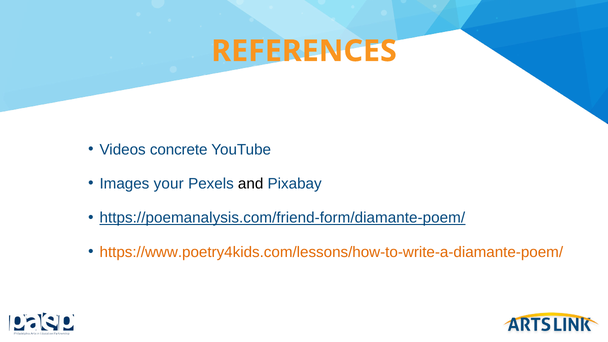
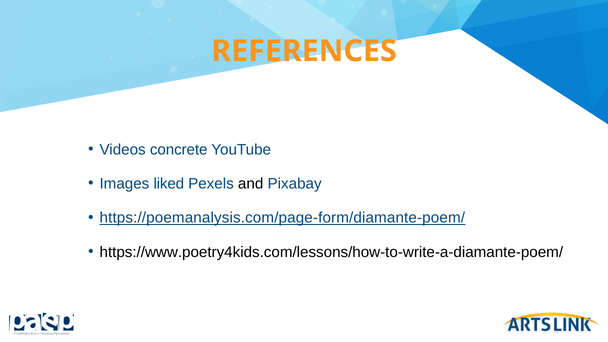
your: your -> liked (169, 184)
https://poemanalysis.com/friend-form/diamante-poem/: https://poemanalysis.com/friend-form/diamante-poem/ -> https://poemanalysis.com/page-form/diamante-poem/ (282, 218)
https://www.poetry4kids.com/lessons/how-to-write-a-diamante-poem/ colour: orange -> black (331, 252)
